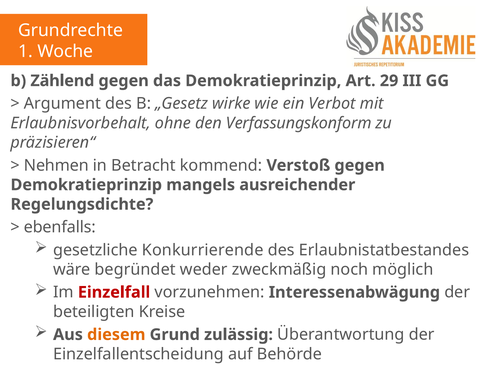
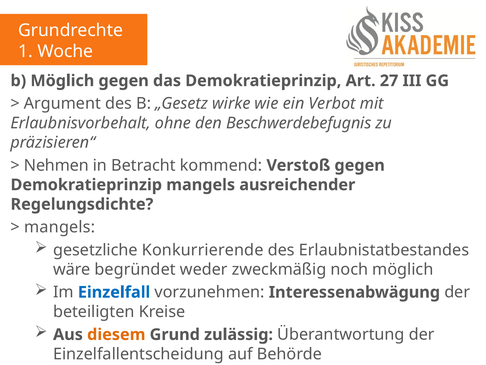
b Zählend: Zählend -> Möglich (62, 81)
29: 29 -> 27 (389, 81)
Verfassungskonform: Verfassungskonform -> Beschwerdebefugnis (299, 123)
ebenfalls: ebenfalls -> mangels (60, 227)
Einzelfall colour: red -> blue (114, 292)
